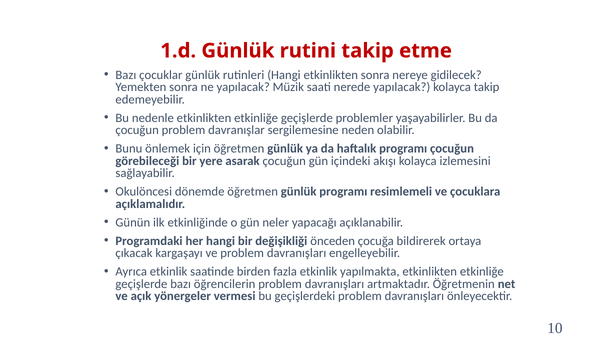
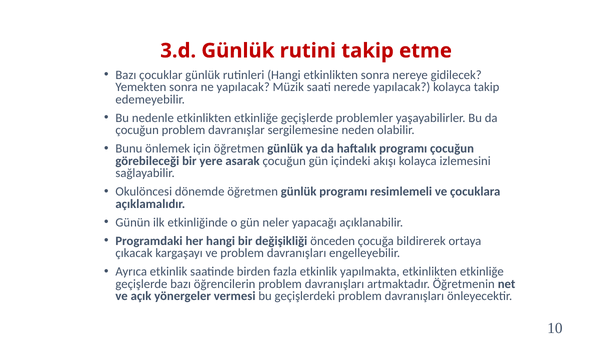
1.d: 1.d -> 3.d (178, 51)
